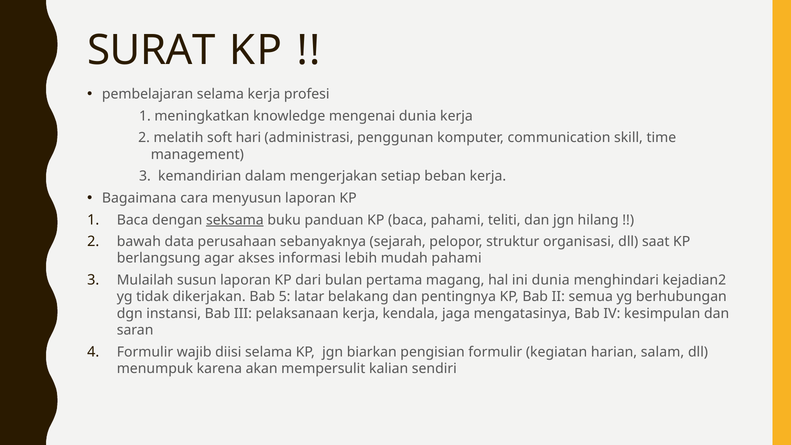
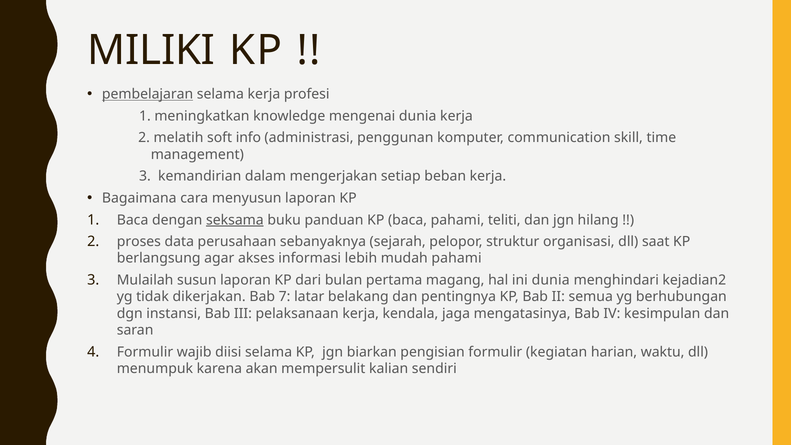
SURAT: SURAT -> MILIKI (151, 50)
pembelajaran underline: none -> present (148, 94)
hari: hari -> info (248, 138)
bawah: bawah -> proses (139, 242)
5: 5 -> 7 (285, 297)
salam: salam -> waktu (663, 352)
